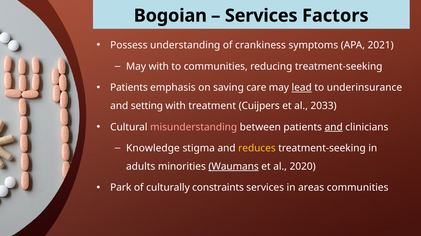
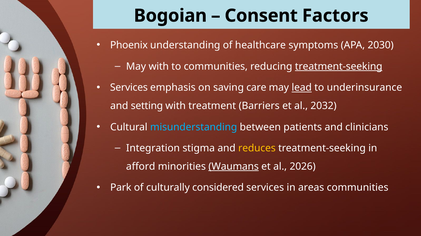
Services: Services -> Consent (261, 16)
Possess: Possess -> Phoenix (129, 45)
crankiness: crankiness -> healthcare (260, 45)
2021: 2021 -> 2030 (381, 45)
treatment-seeking underline: none -> present (339, 66)
Patients: Patients -> Services (129, 87)
Cuijpers: Cuijpers -> Barriers (259, 106)
2033: 2033 -> 2032 (324, 106)
misunderstanding colour: pink -> light blue (194, 127)
and underline: present -> none (334, 127)
Knowledge: Knowledge -> Integration (153, 148)
adults: adults -> afford (141, 166)
2020: 2020 -> 2026 (303, 166)
constraints: constraints -> considered (218, 187)
